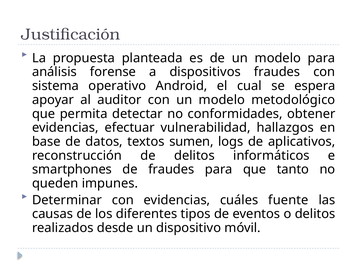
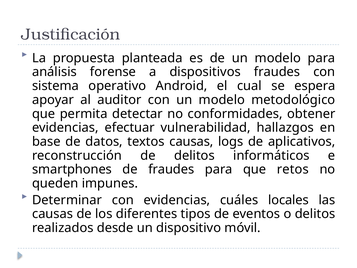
textos sumen: sumen -> causas (191, 141)
tanto: tanto -> retos (293, 169)
fuente: fuente -> locales (288, 200)
